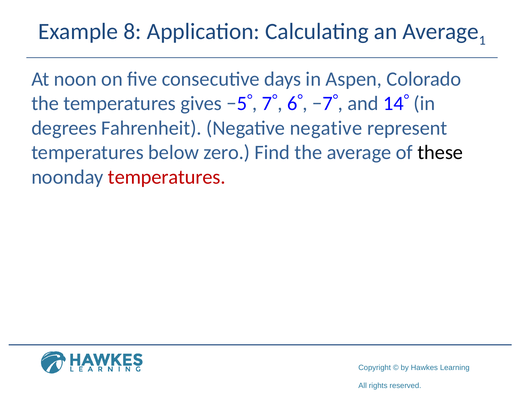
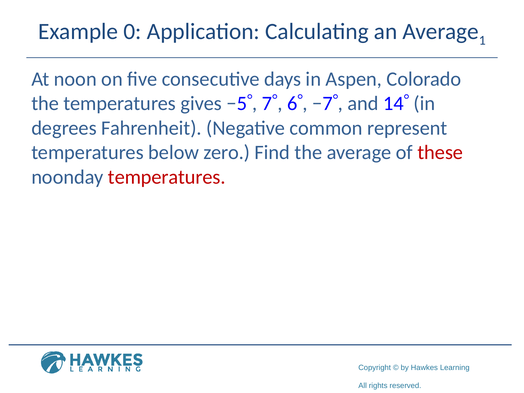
8: 8 -> 0 (132, 31)
Negative negative: negative -> common (326, 128)
these colour: black -> red (440, 152)
